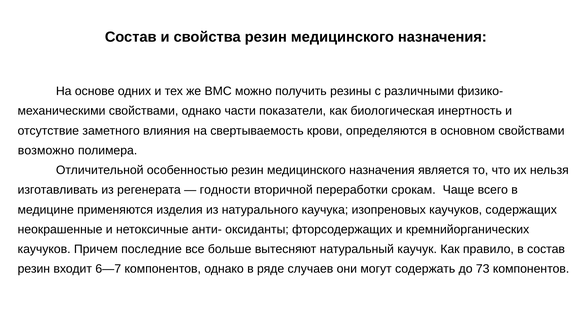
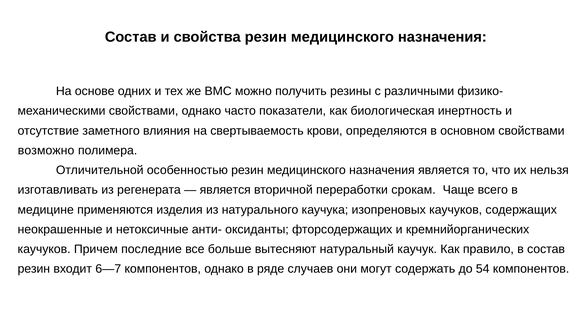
части: части -> часто (240, 111)
годности: годности -> является (225, 190)
73: 73 -> 54 (483, 269)
